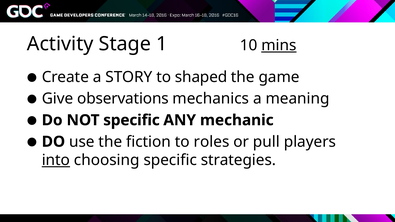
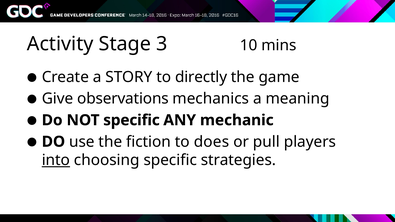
1: 1 -> 3 (162, 44)
mins underline: present -> none (279, 45)
shaped: shaped -> directly (201, 77)
roles: roles -> does (212, 142)
